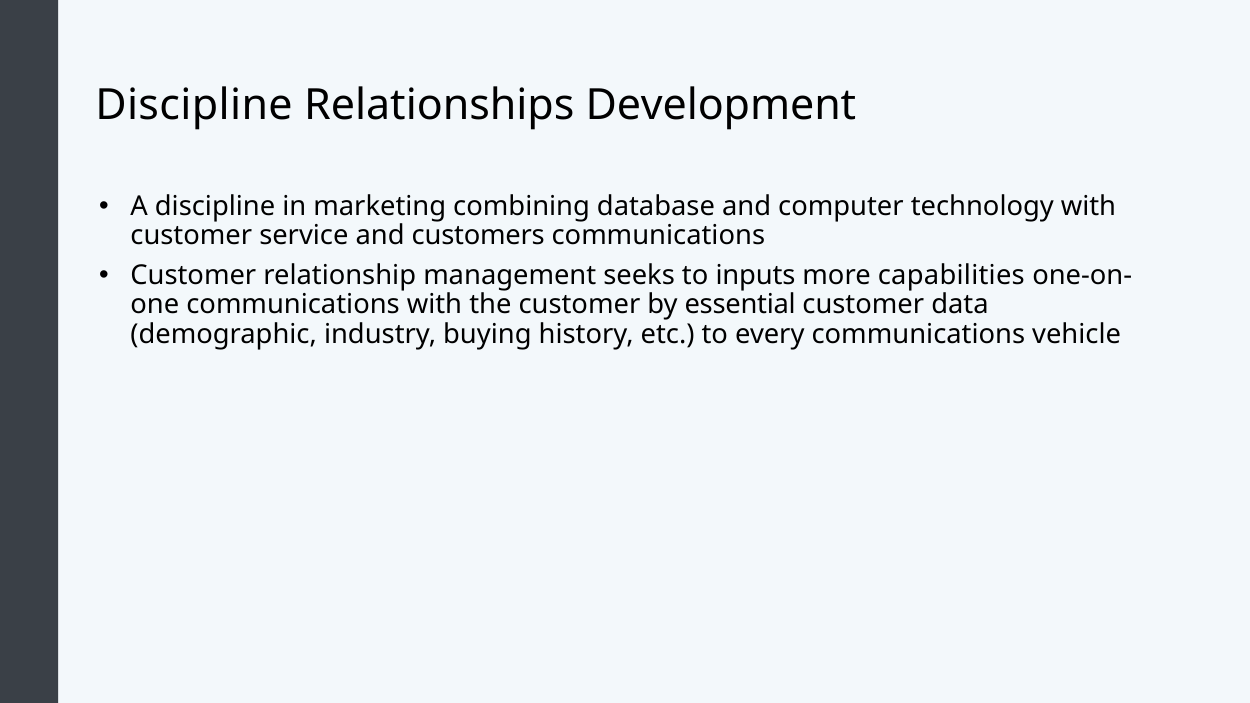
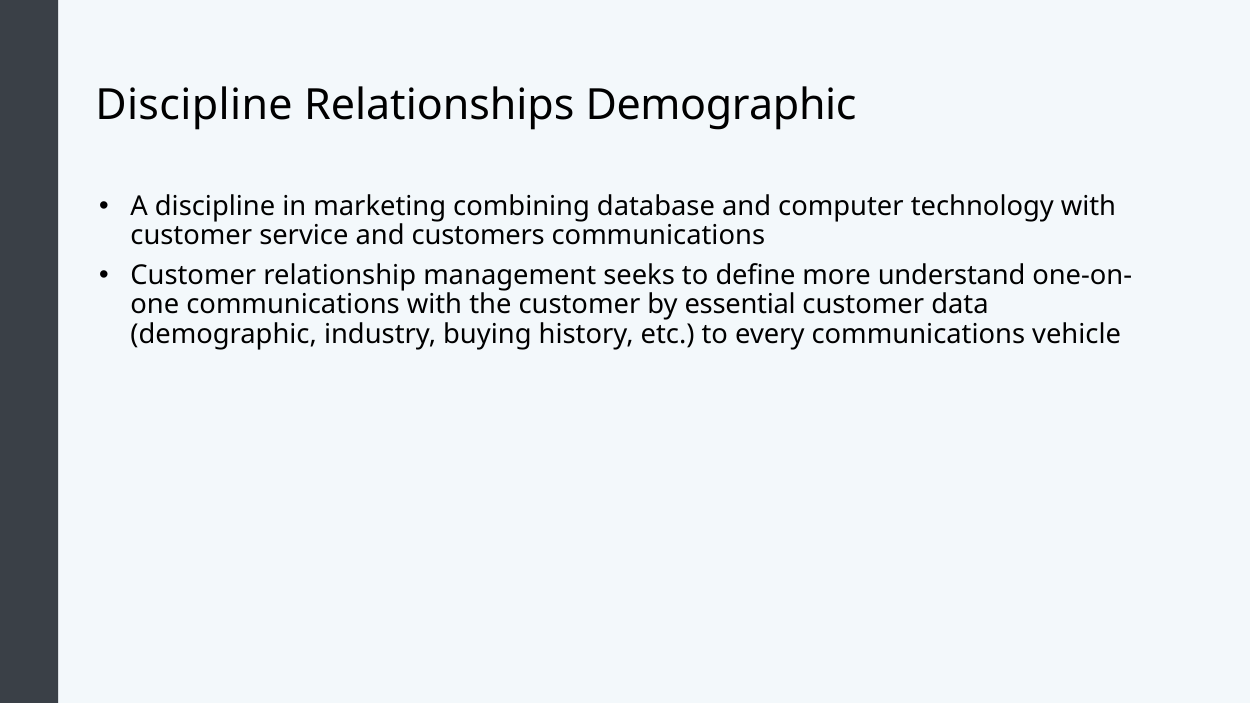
Relationships Development: Development -> Demographic (721, 105)
inputs: inputs -> define (756, 275)
capabilities: capabilities -> understand (952, 275)
